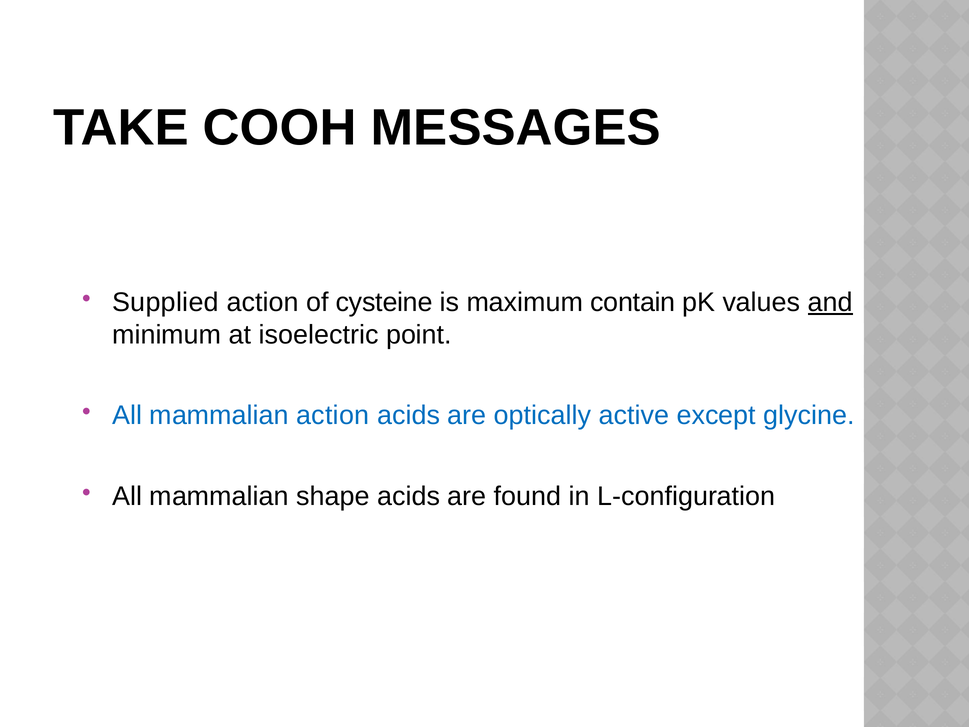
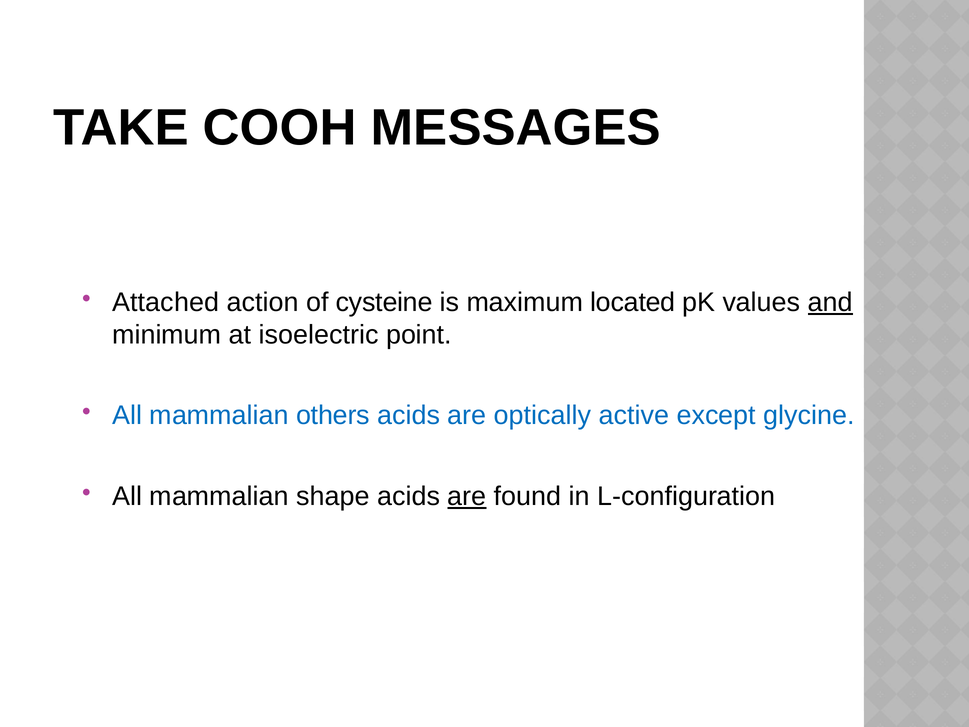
Supplied: Supplied -> Attached (166, 302)
contain: contain -> located (633, 302)
mammalian action: action -> others (333, 415)
are underline: none -> present (467, 496)
